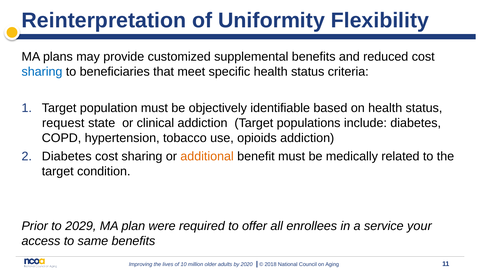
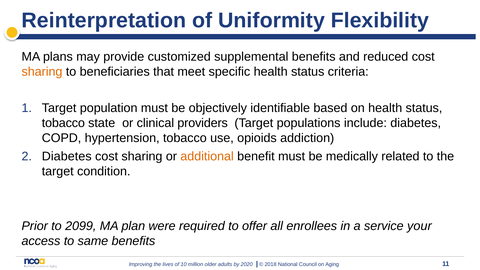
sharing colour: blue -> orange (42, 72)
request: request -> tobacco (63, 123)
clinical addiction: addiction -> providers (203, 123)
2029: 2029 -> 2099 (81, 226)
